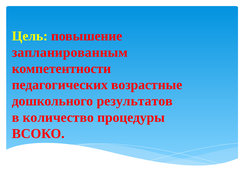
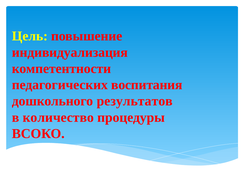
запланированным: запланированным -> индивидуализация (70, 52)
возрастные: возрастные -> воспитания (147, 85)
